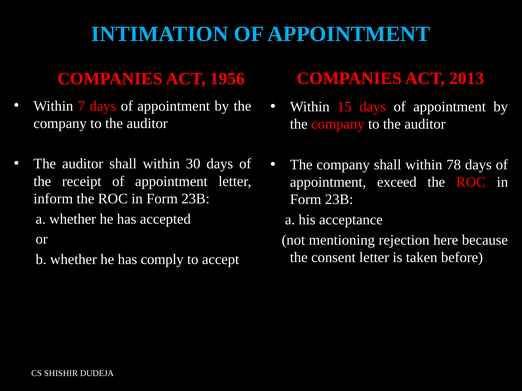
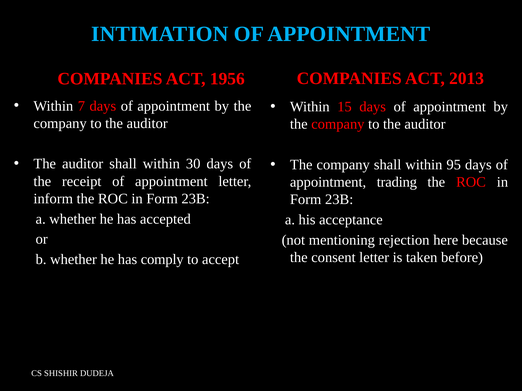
78: 78 -> 95 (454, 165)
exceed: exceed -> trading (397, 182)
